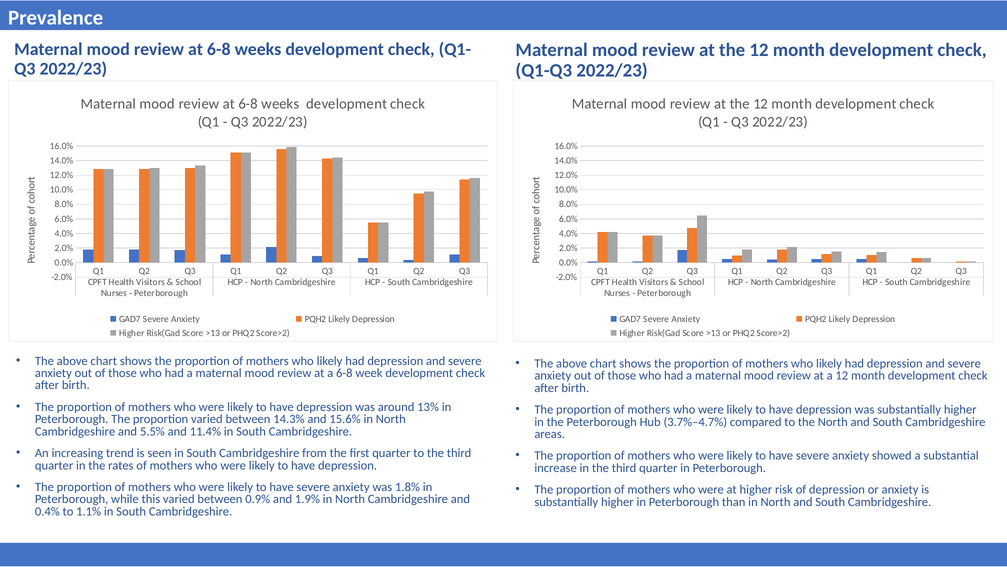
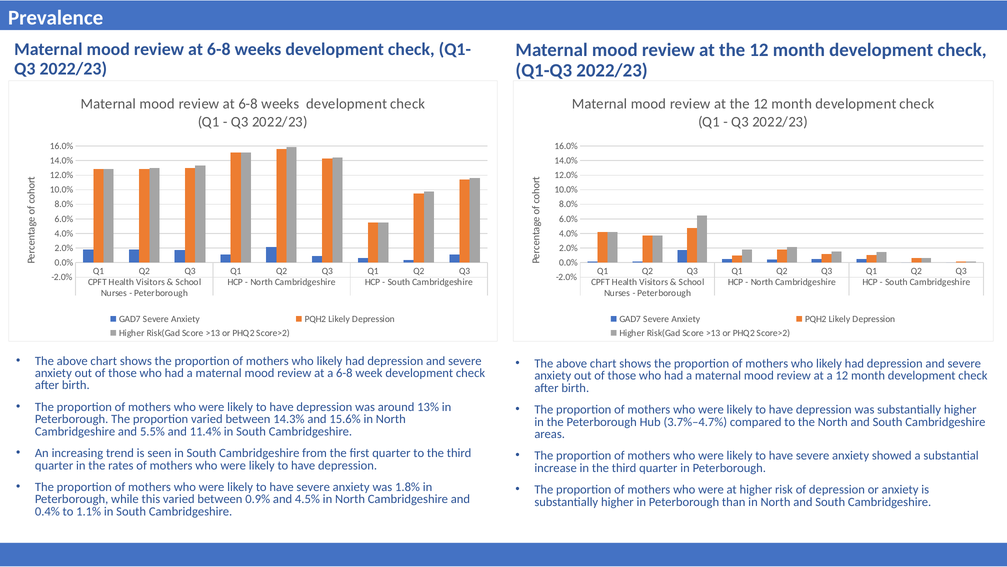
1.9%: 1.9% -> 4.5% (307, 499)
